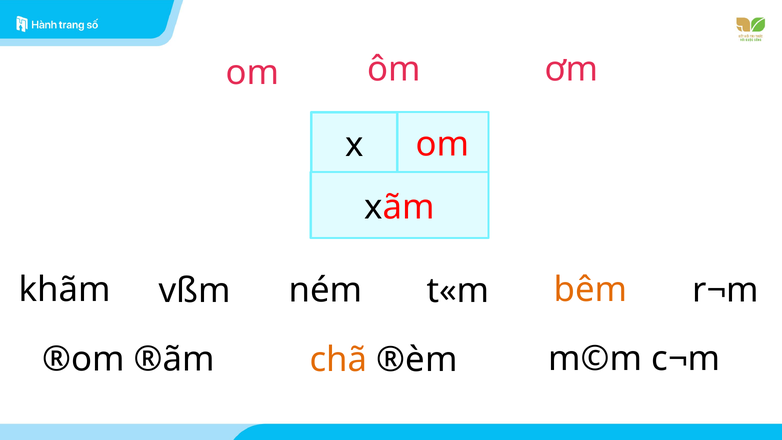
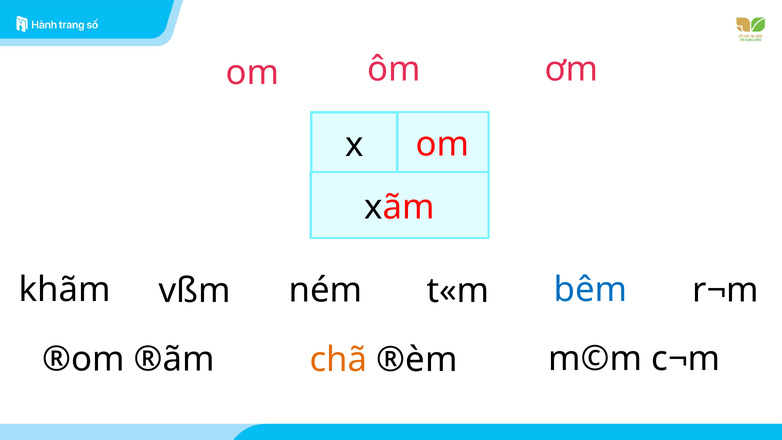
bêm colour: orange -> blue (590, 290)
